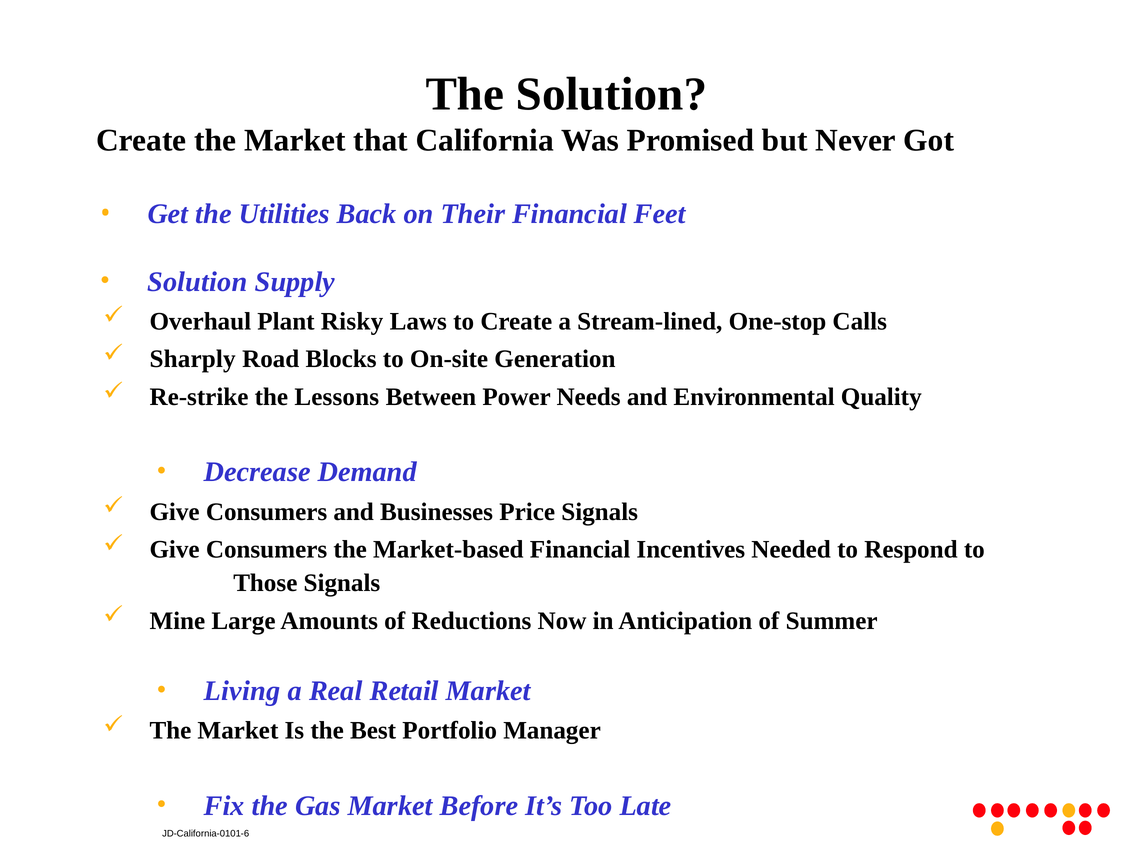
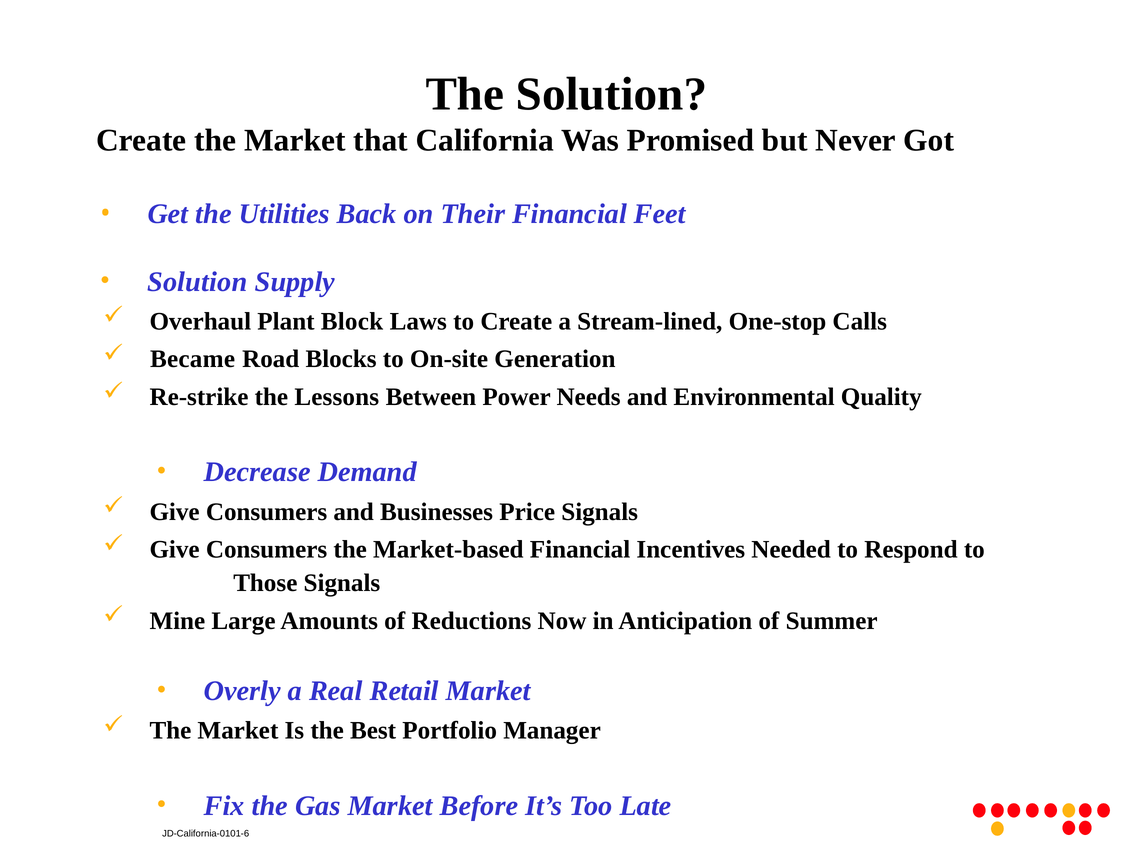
Risky: Risky -> Block (352, 321)
Sharply: Sharply -> Became (193, 359)
Living: Living -> Overly (242, 691)
